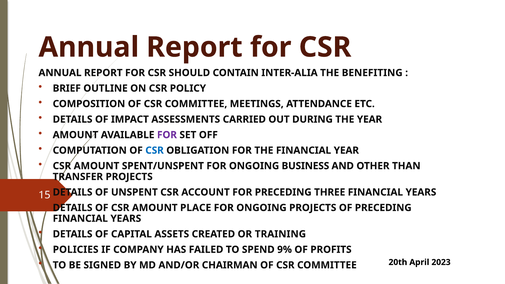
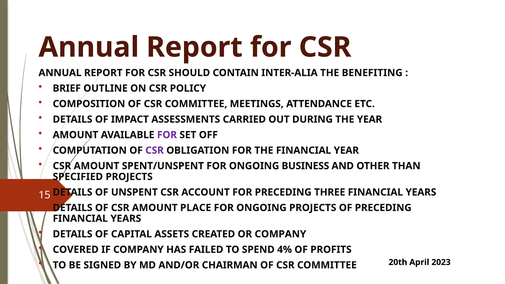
CSR colour: blue -> purple (155, 150)
TRANSFER: TRANSFER -> SPECIFIED (78, 177)
OR TRAINING: TRAINING -> COMPANY (280, 234)
POLICIES: POLICIES -> COVERED (76, 250)
9%: 9% -> 4% (285, 250)
